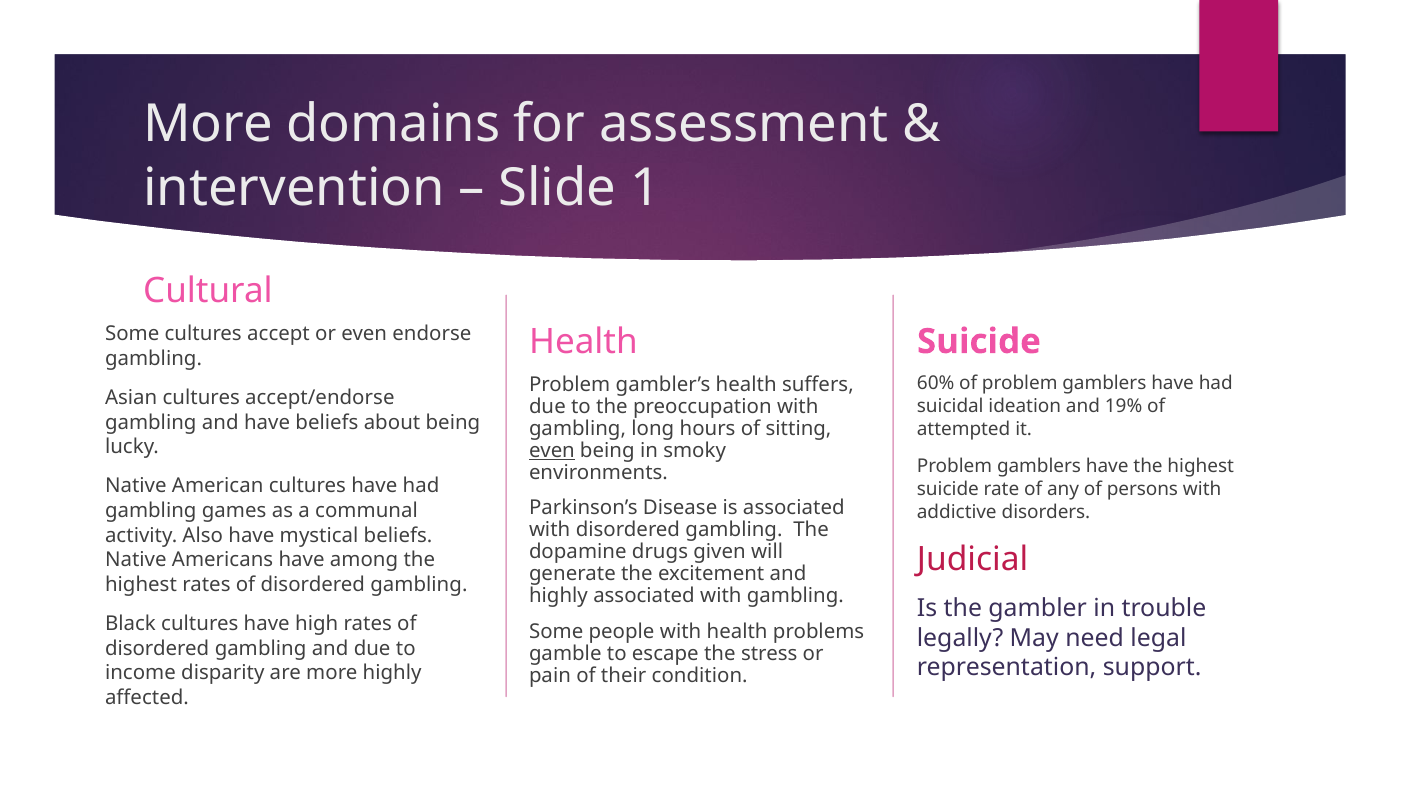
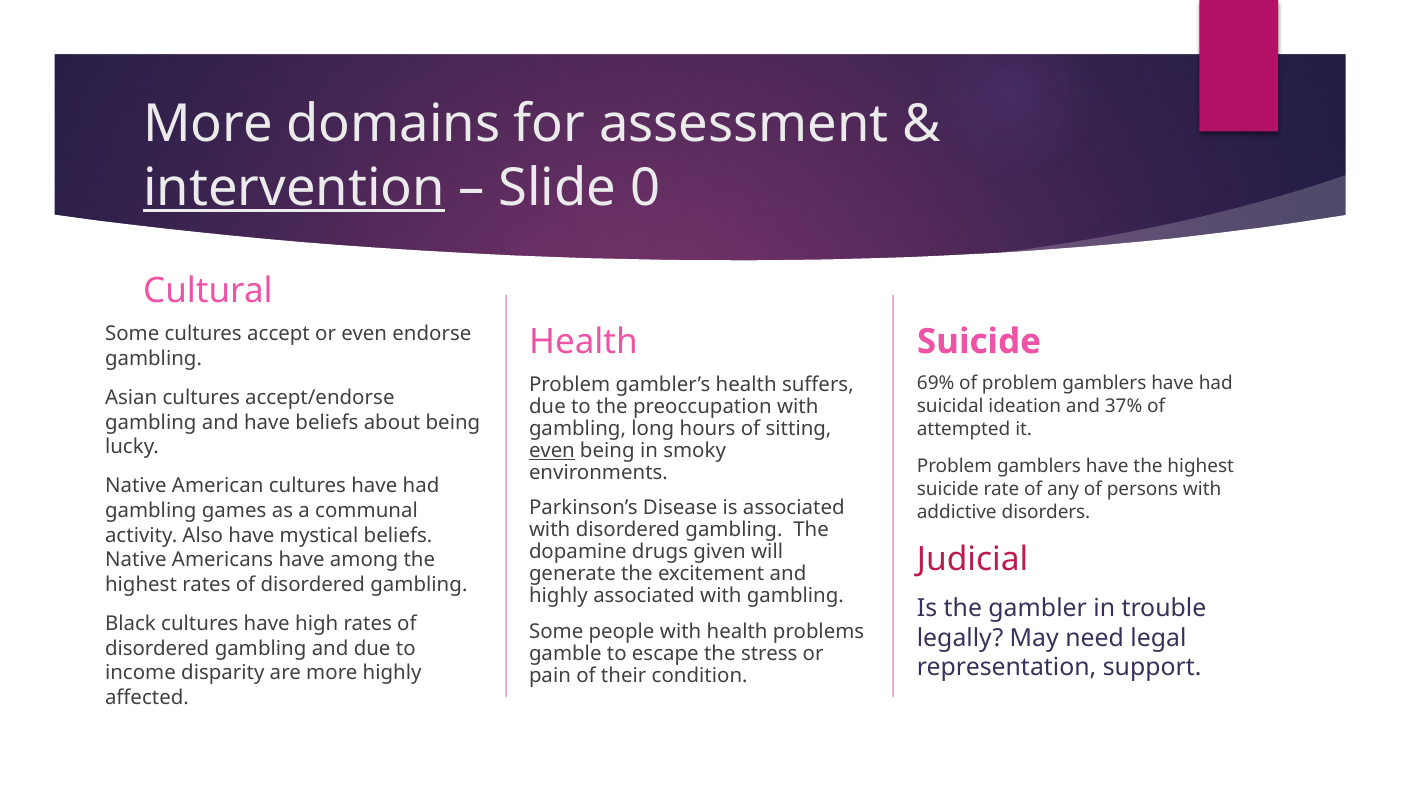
intervention underline: none -> present (294, 188)
1: 1 -> 0 (645, 188)
60%: 60% -> 69% (936, 383)
19%: 19% -> 37% (1124, 406)
